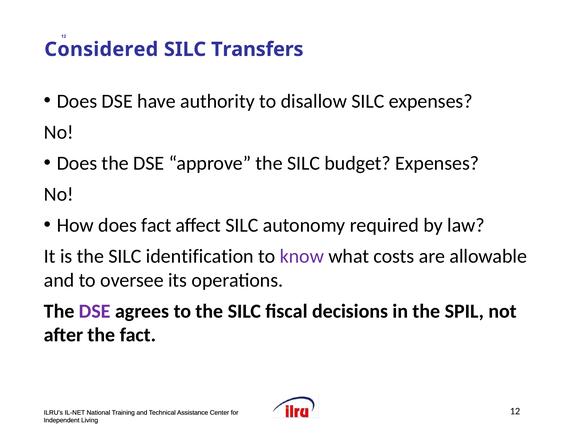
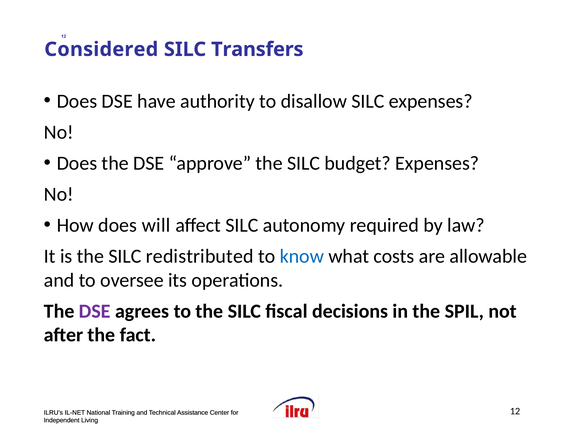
does fact: fact -> will (156, 226)
identification: identification -> redistributed (200, 257)
know colour: purple -> blue (302, 257)
